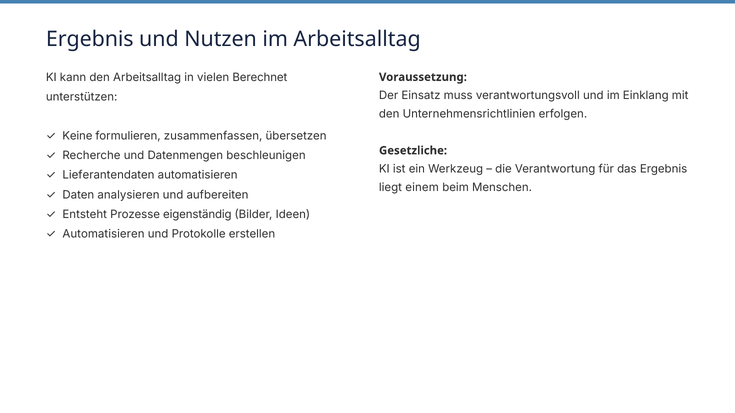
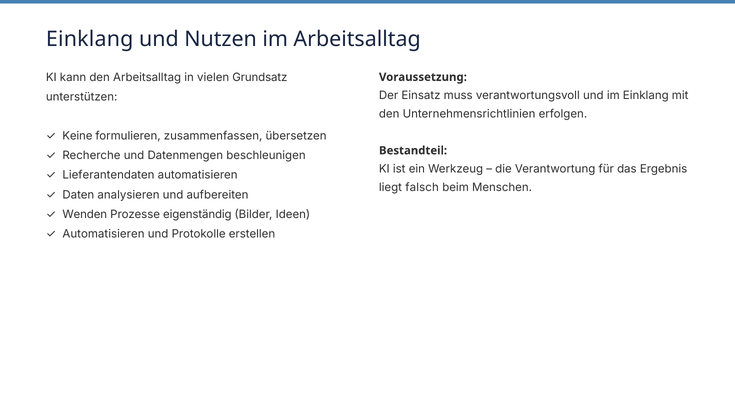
Ergebnis: Ergebnis -> Einklang (90, 39)
Berechnet: Berechnet -> Grundsatz (260, 78)
Gesetzliche: Gesetzliche -> Bestandteil (413, 151)
einem: einem -> falsch (422, 187)
Entsteht: Entsteht -> Wenden (85, 214)
